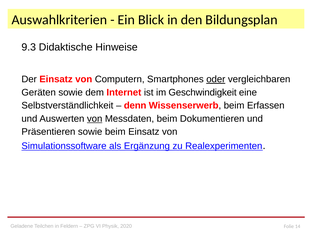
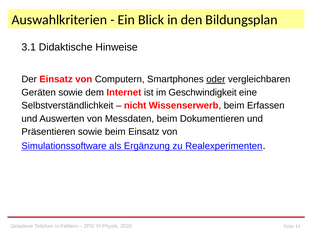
9.3: 9.3 -> 3.1 (29, 47)
denn: denn -> nicht (135, 106)
von underline: present -> none (95, 119)
